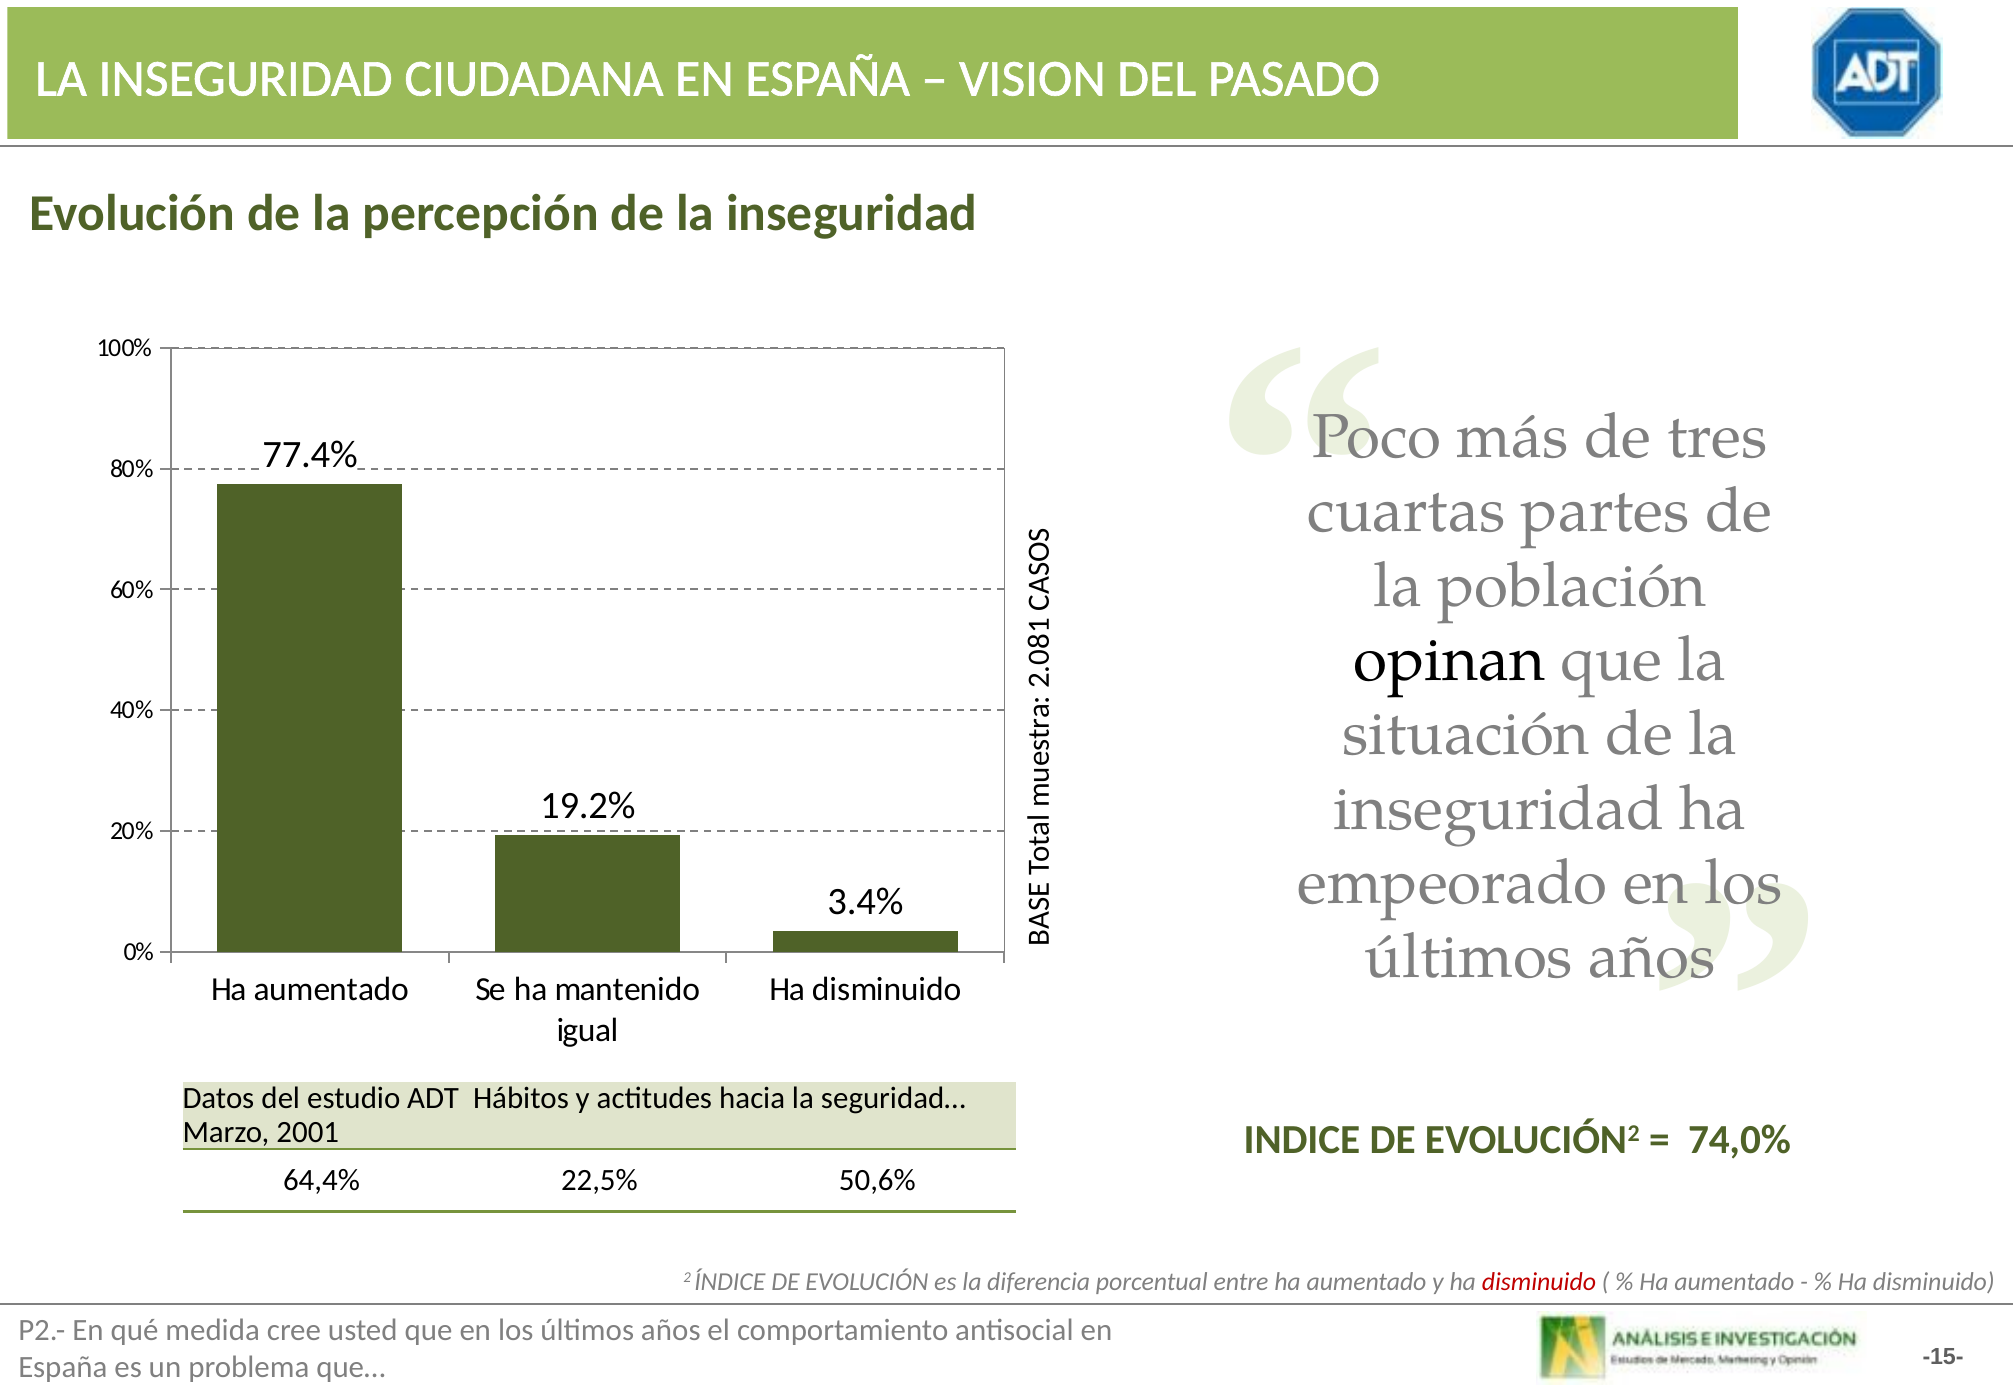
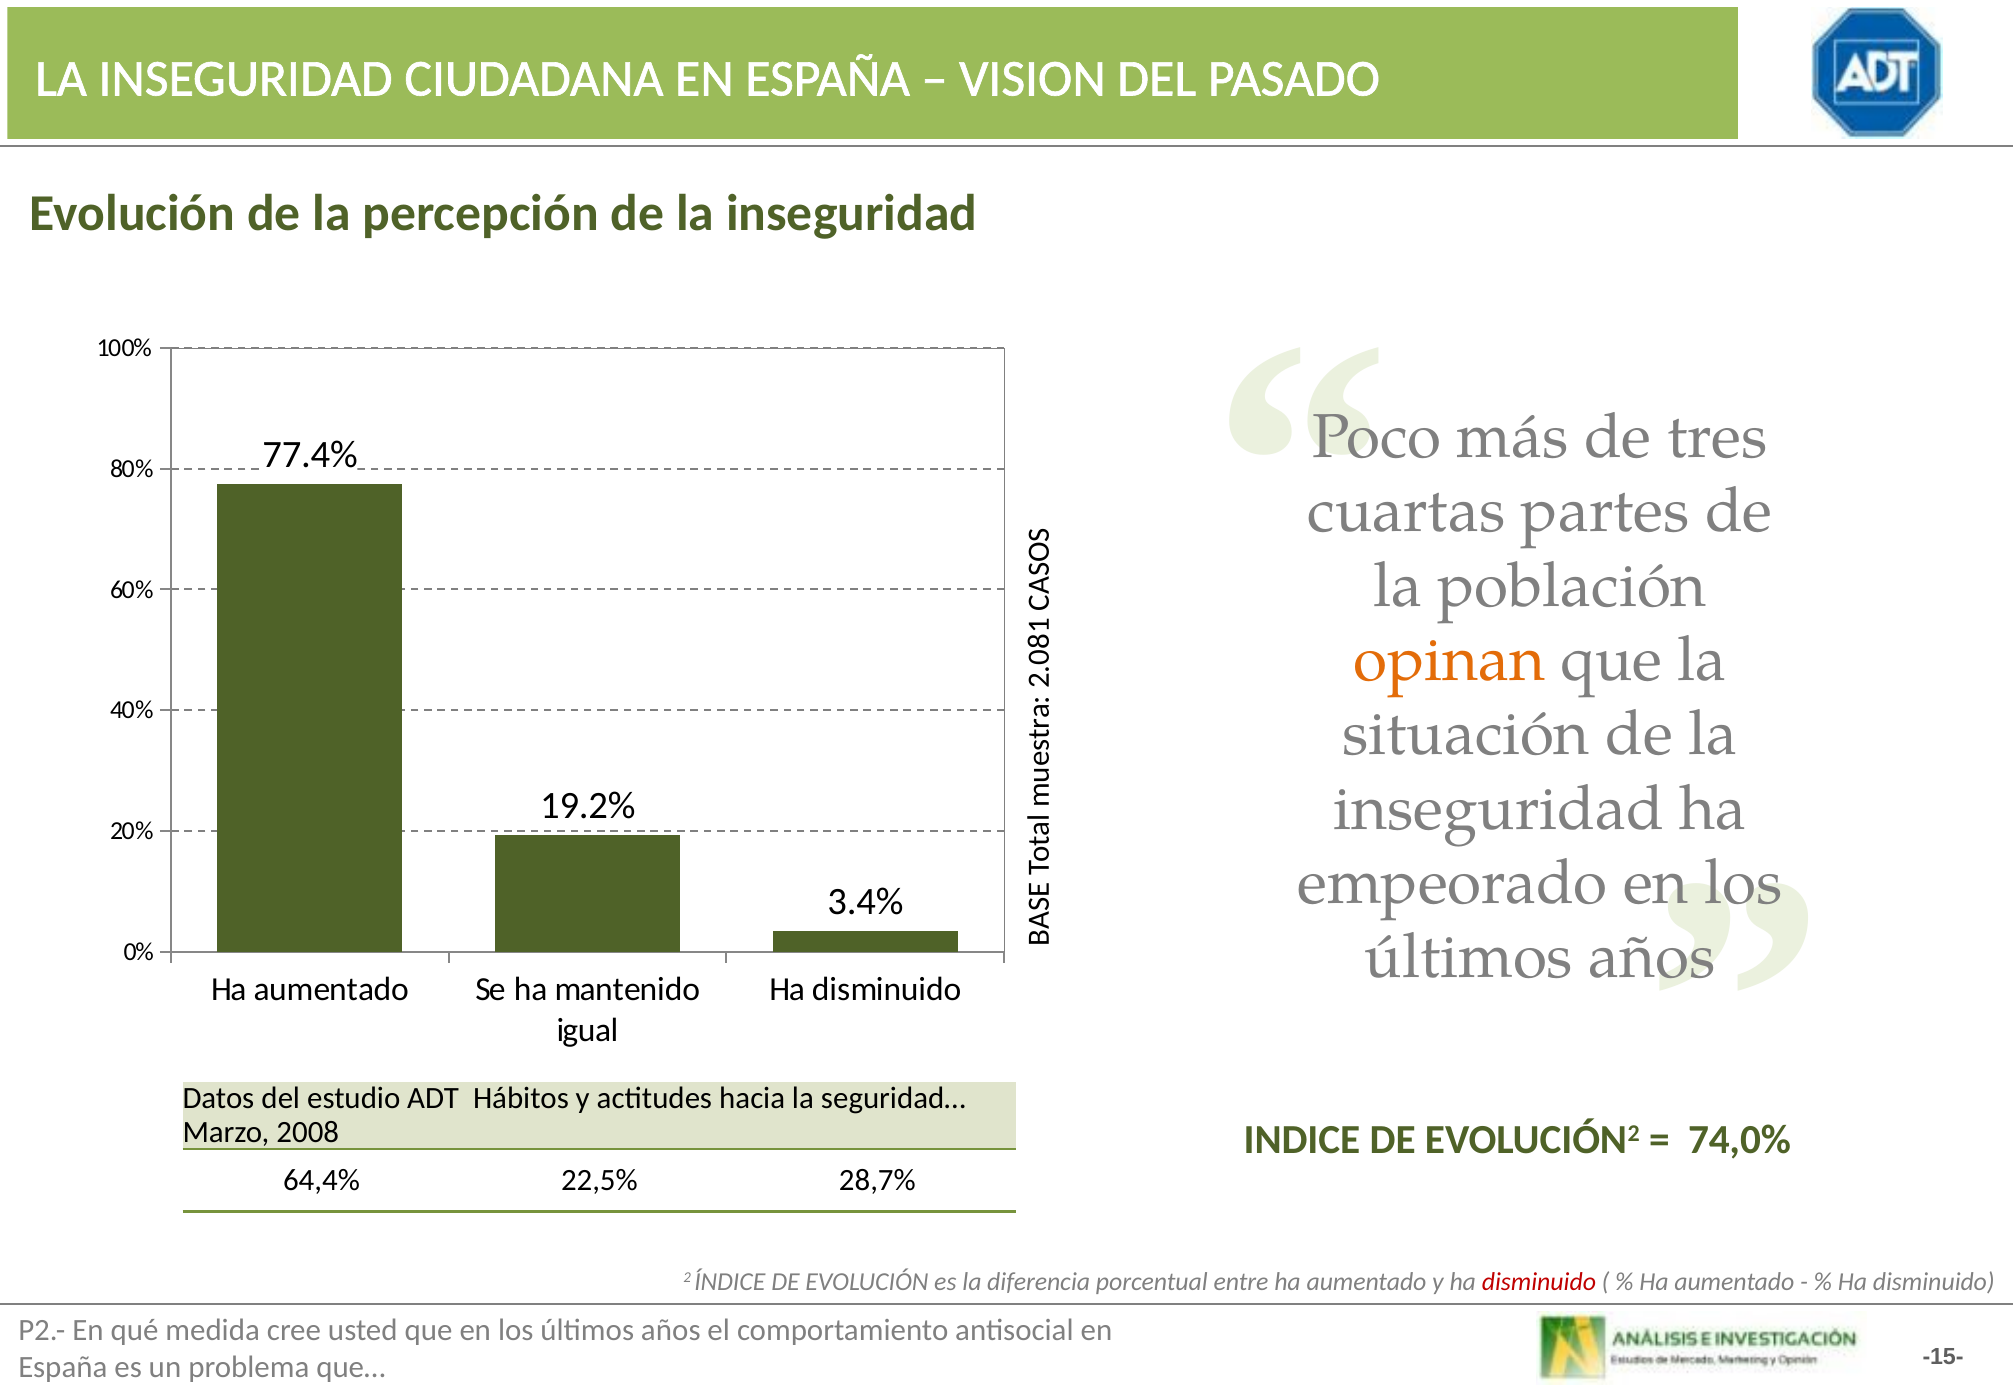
opinan colour: black -> orange (1449, 660)
2001: 2001 -> 2008 (308, 1132)
50,6%: 50,6% -> 28,7% (877, 1180)
